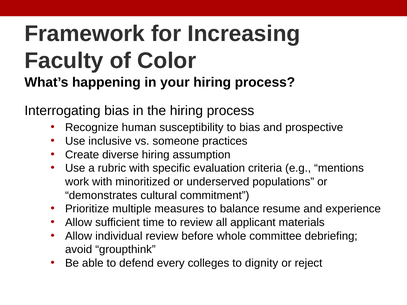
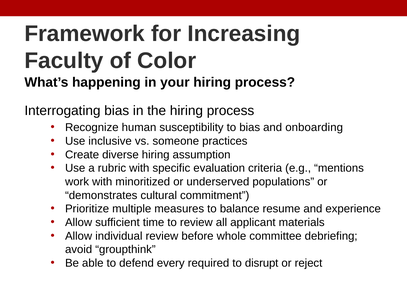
prospective: prospective -> onboarding (314, 128)
colleges: colleges -> required (209, 263)
dignity: dignity -> disrupt (262, 263)
